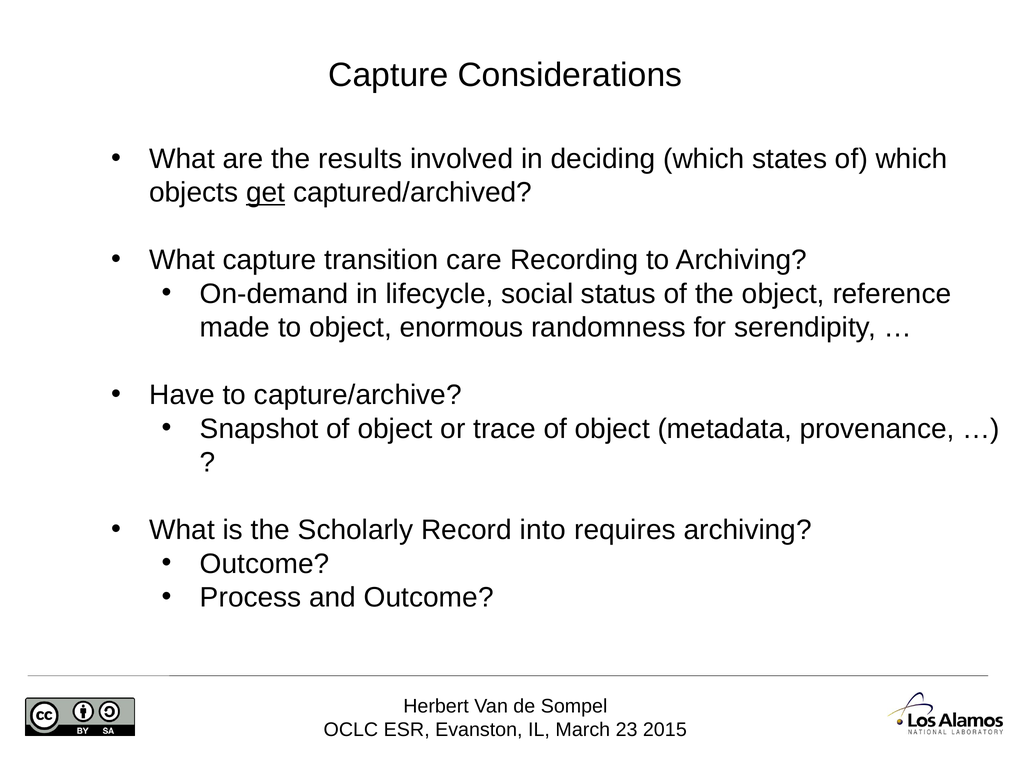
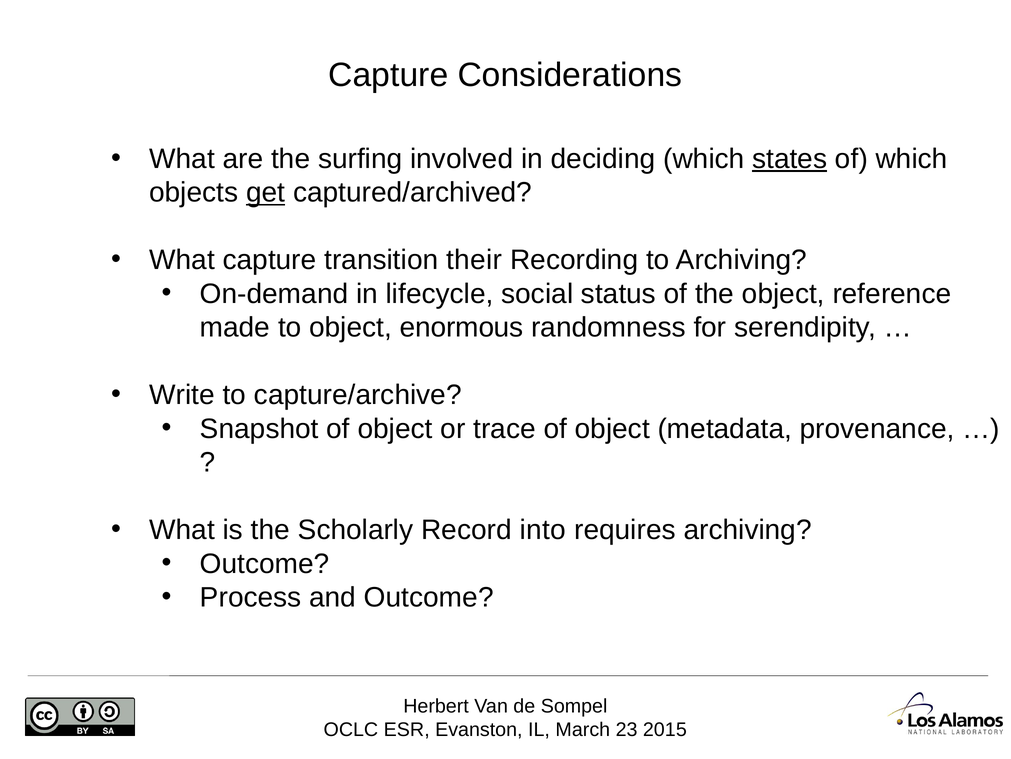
results: results -> surfing (360, 159)
states underline: none -> present (790, 159)
care: care -> their (474, 260)
Have: Have -> Write (182, 395)
